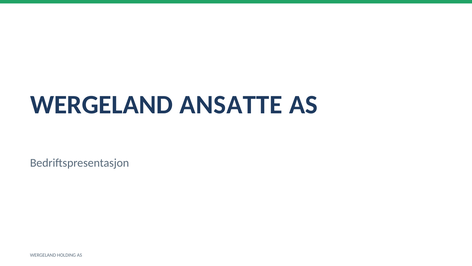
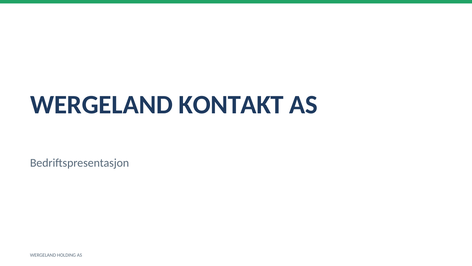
ANSATTE: ANSATTE -> KONTAKT (231, 105)
